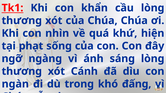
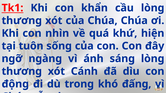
phạt: phạt -> tuôn (31, 46)
ngàn: ngàn -> động (15, 84)
